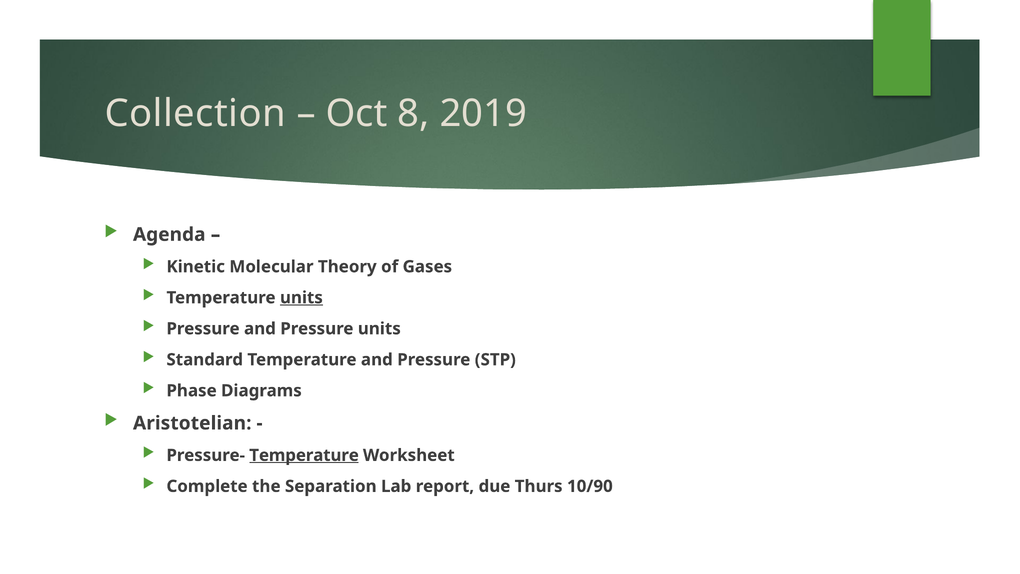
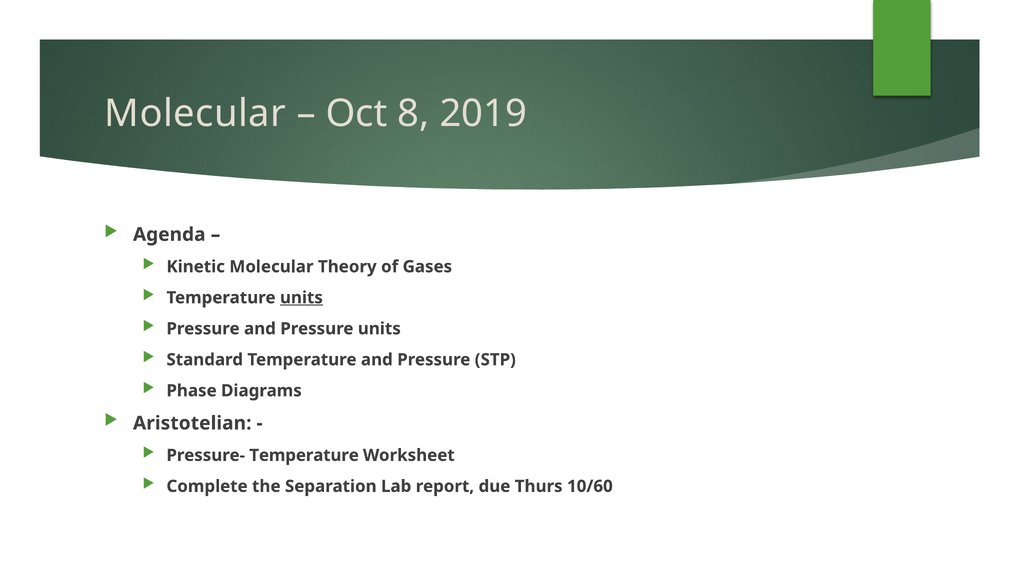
Collection: Collection -> Molecular (195, 114)
Temperature underline: present -> none (304, 455)
10/90: 10/90 -> 10/60 (590, 486)
